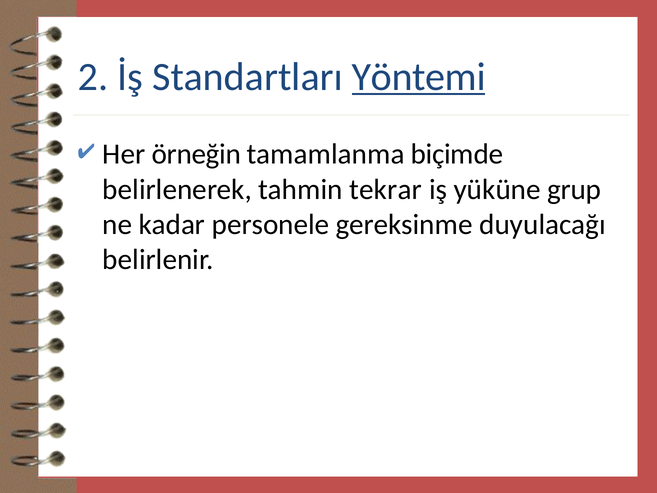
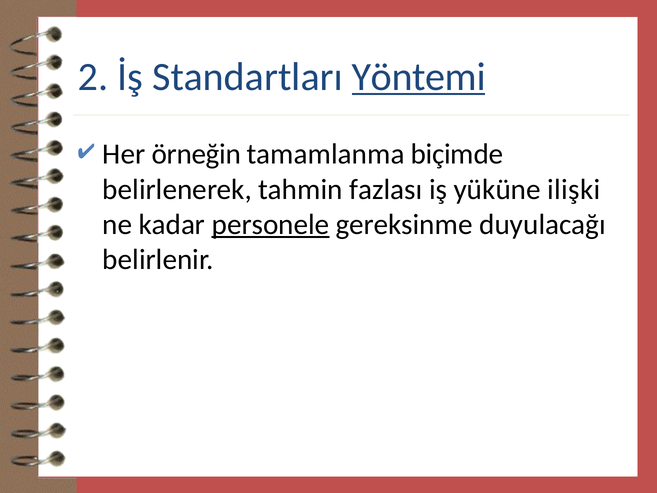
tekrar: tekrar -> fazlası (386, 189)
grup: grup -> ilişki (574, 189)
personele underline: none -> present (271, 224)
